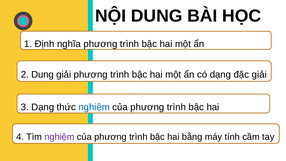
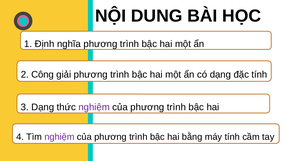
2 Dung: Dung -> Công (43, 75)
đặc giải: giải -> tính (259, 75)
nghiệm colour: blue -> purple (94, 107)
